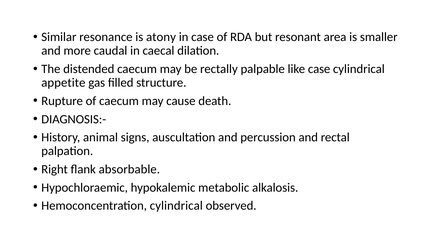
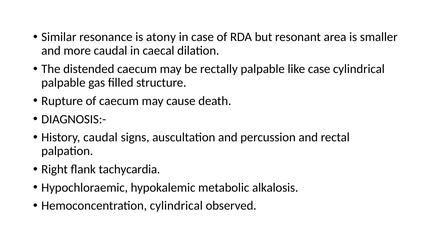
appetite: appetite -> palpable (63, 83)
History animal: animal -> caudal (100, 137)
absorbable: absorbable -> tachycardia (129, 169)
